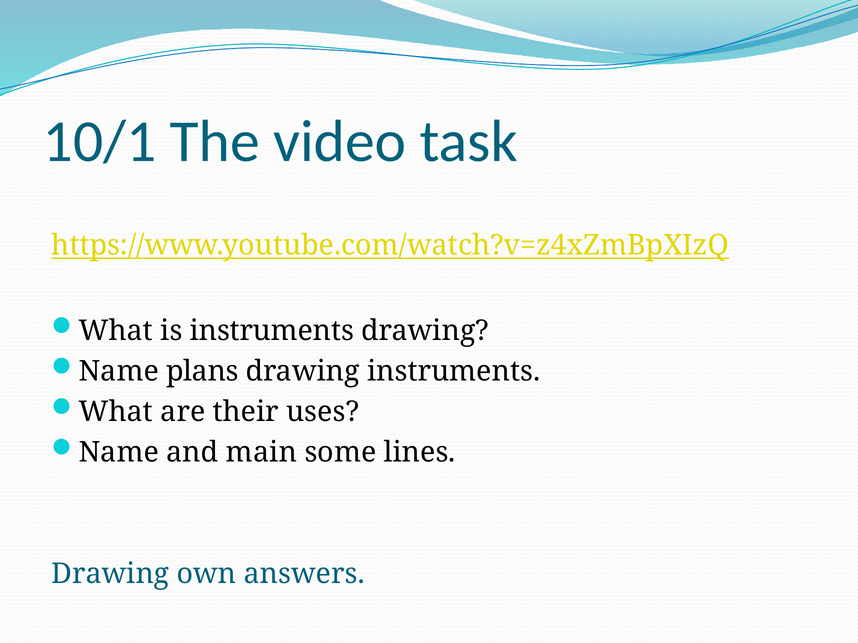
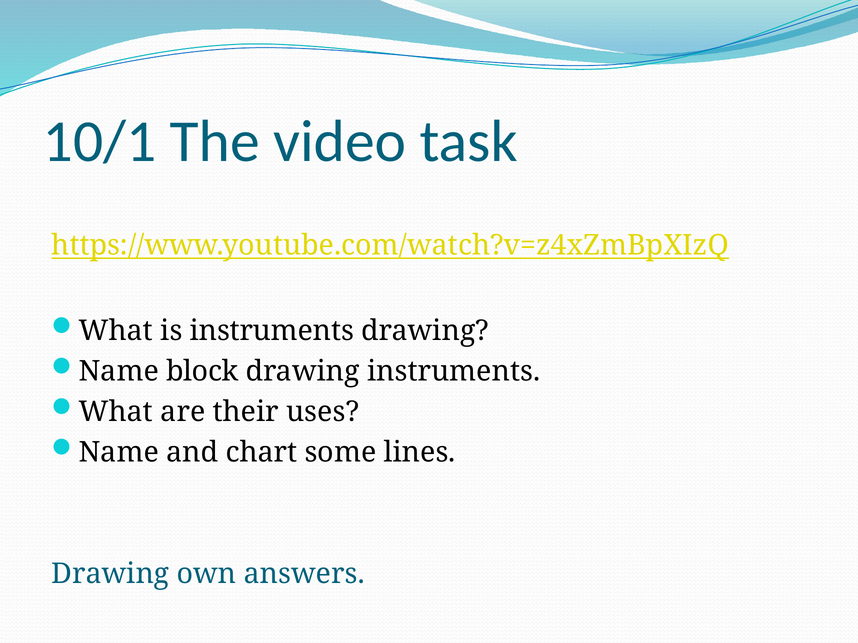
plans: plans -> block (202, 372)
main: main -> chart (262, 453)
